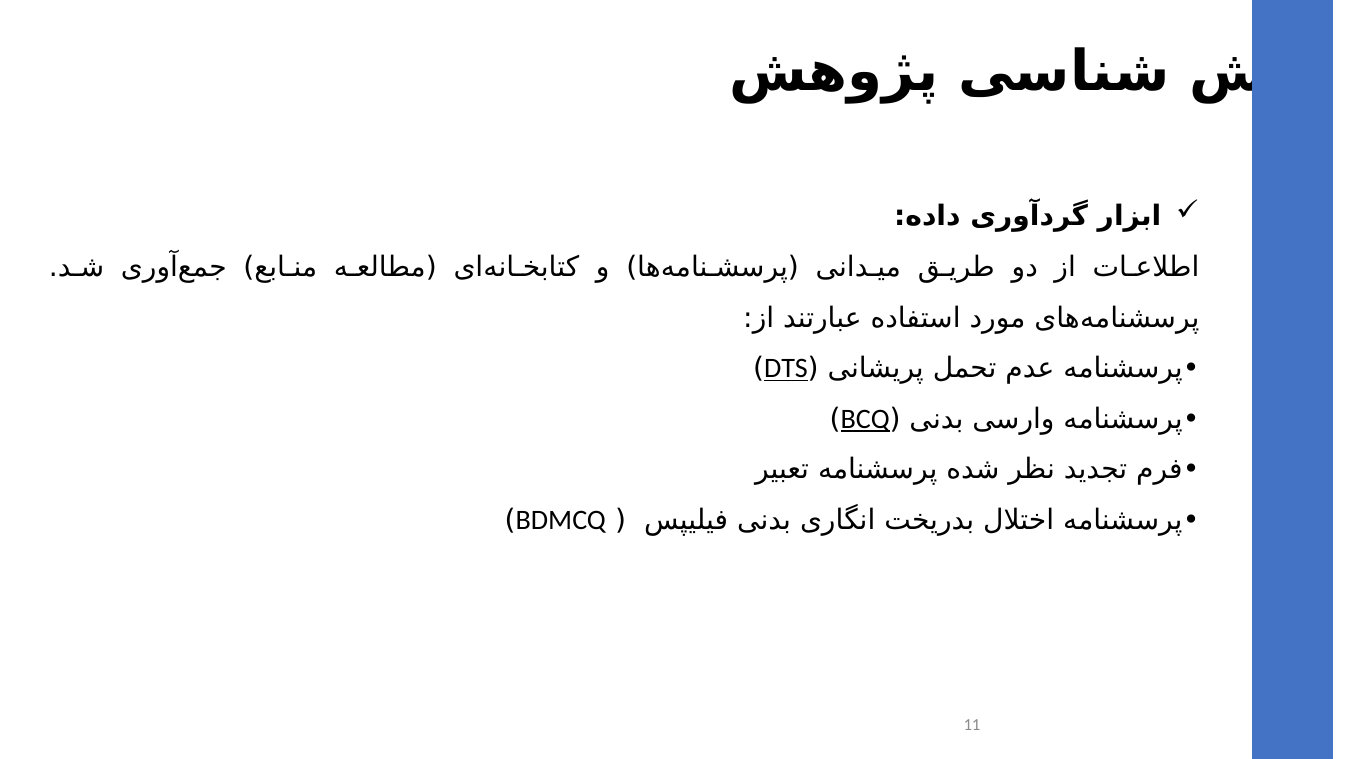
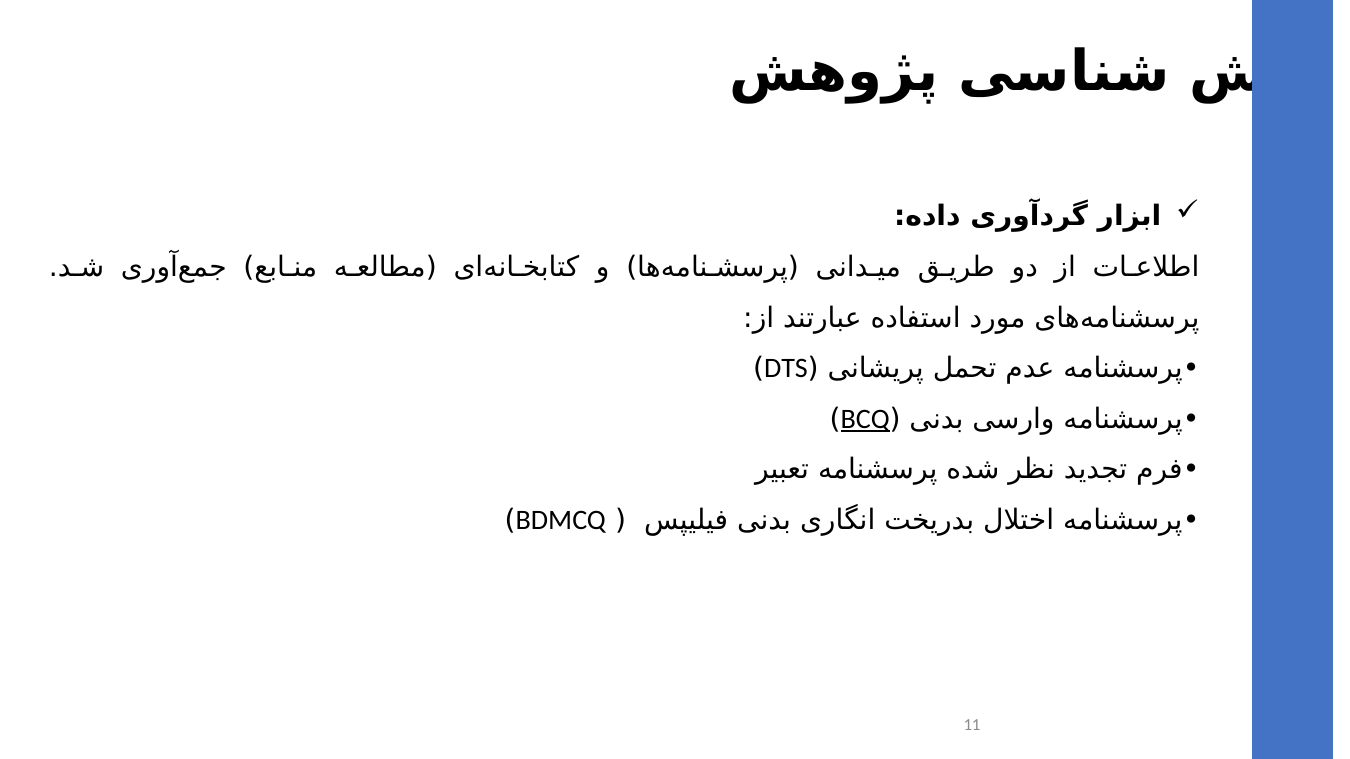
DTS underline: present -> none (786, 369)
